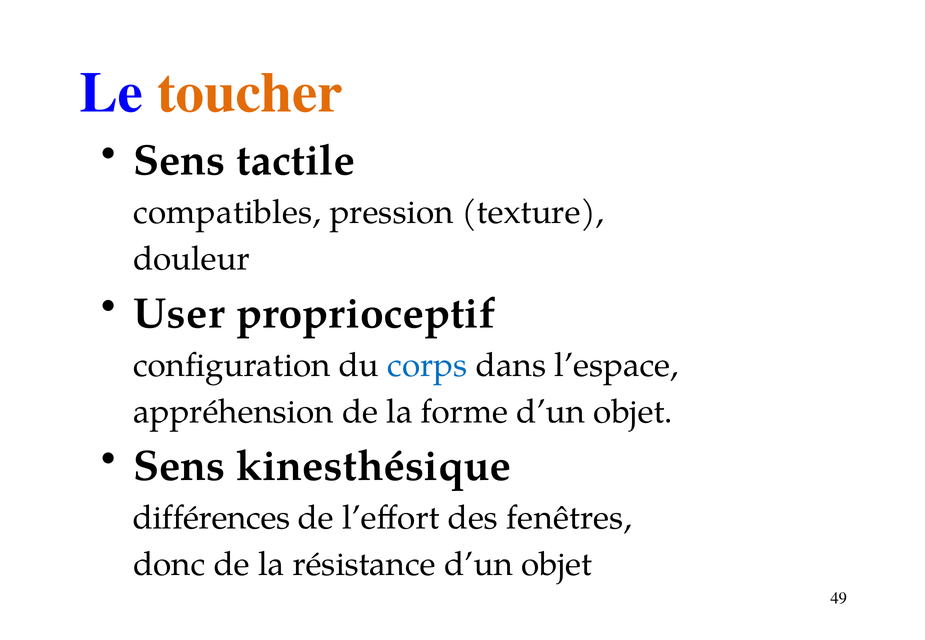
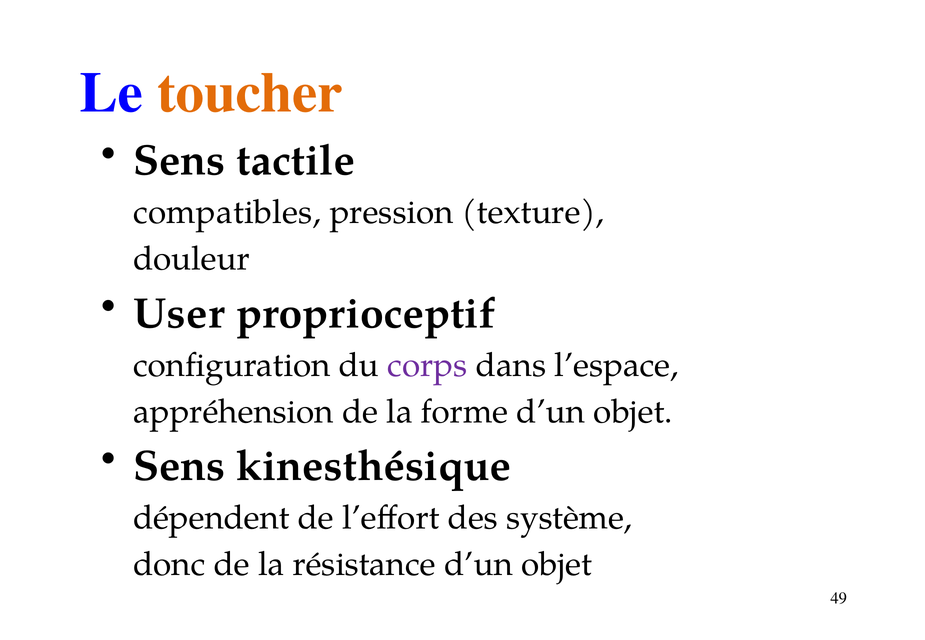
corps colour: blue -> purple (427, 365)
différences: différences -> dépendent (211, 518)
fenêtres: fenêtres -> système (569, 518)
